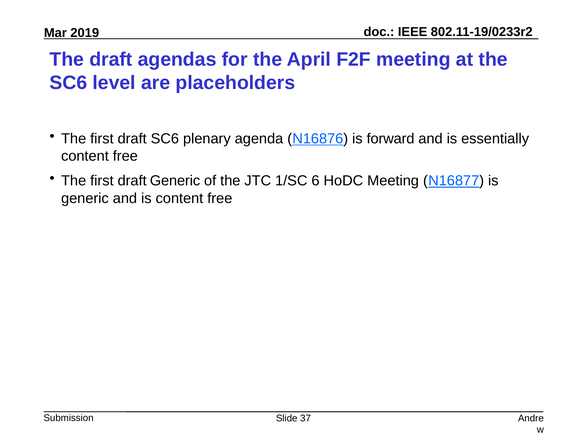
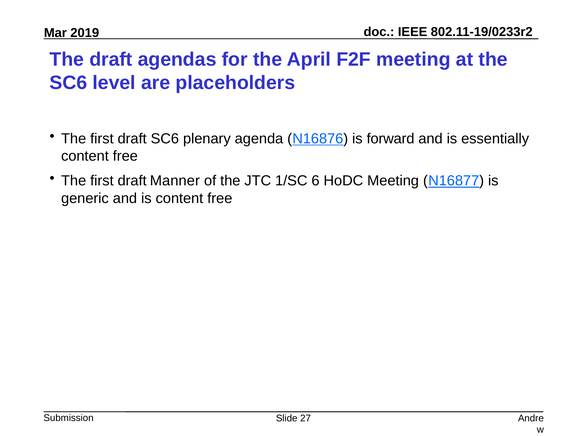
draft Generic: Generic -> Manner (175, 181)
37: 37 -> 27 (306, 419)
